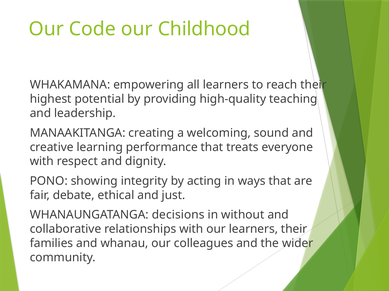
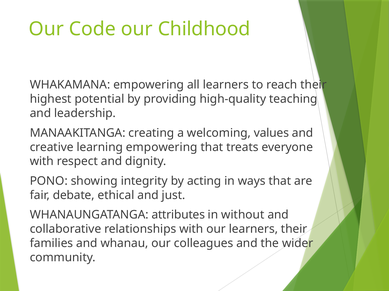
sound: sound -> values (271, 133)
learning performance: performance -> empowering (162, 147)
decisions: decisions -> attributes (178, 215)
